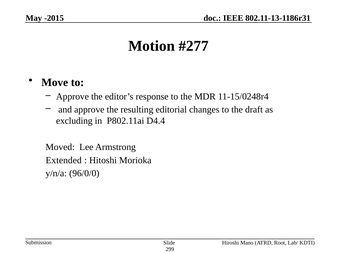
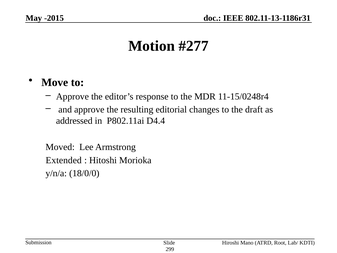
excluding: excluding -> addressed (74, 121)
96/0/0: 96/0/0 -> 18/0/0 (84, 173)
